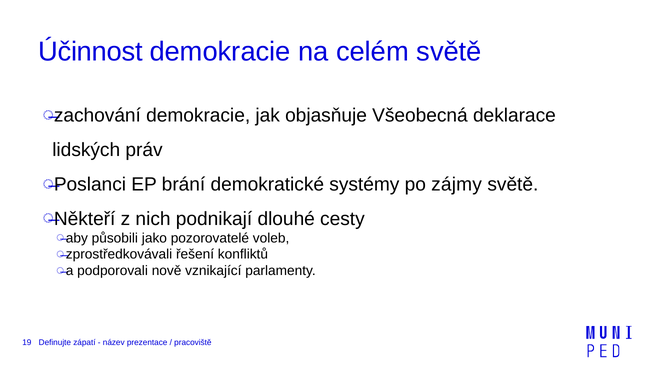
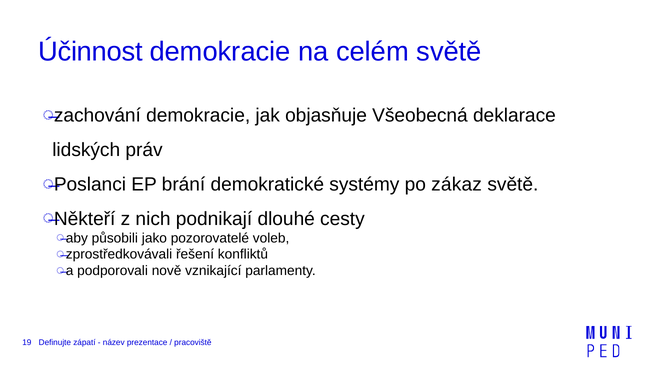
zájmy: zájmy -> zákaz (457, 184)
